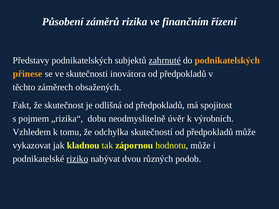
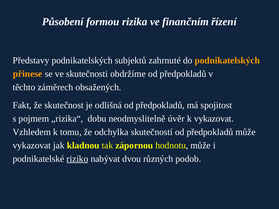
záměrů: záměrů -> formou (103, 22)
zahrnuté underline: present -> none (165, 61)
inovátora: inovátora -> obdržíme (128, 74)
k výrobních: výrobních -> vykazovat (214, 119)
